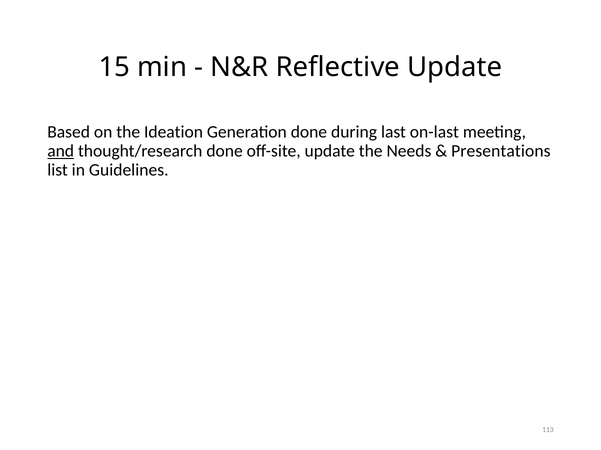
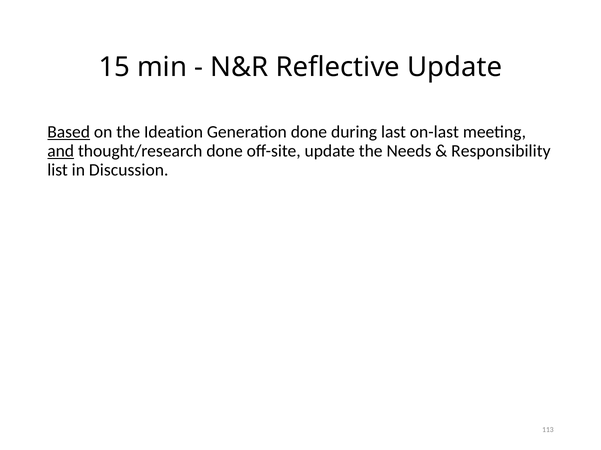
Based underline: none -> present (69, 132)
Presentations: Presentations -> Responsibility (501, 151)
Guidelines: Guidelines -> Discussion (129, 170)
